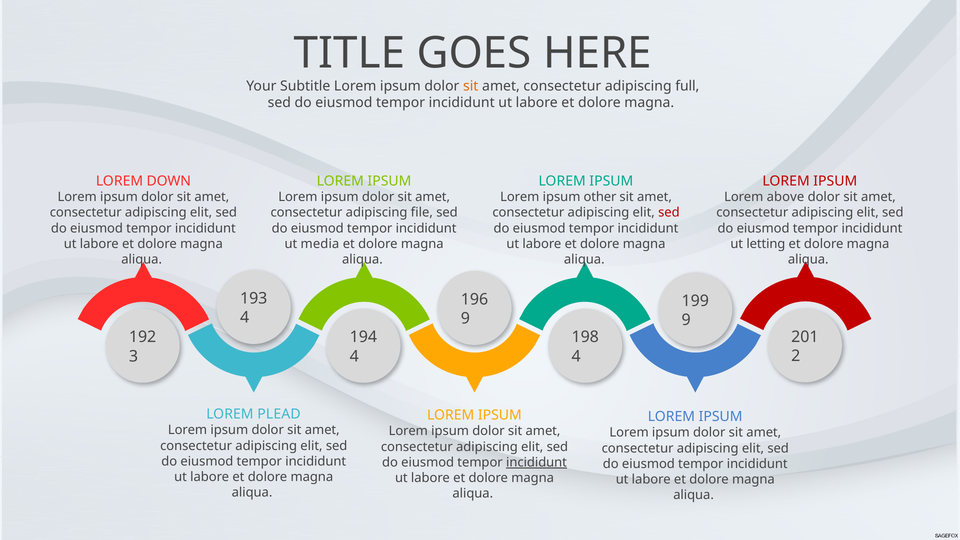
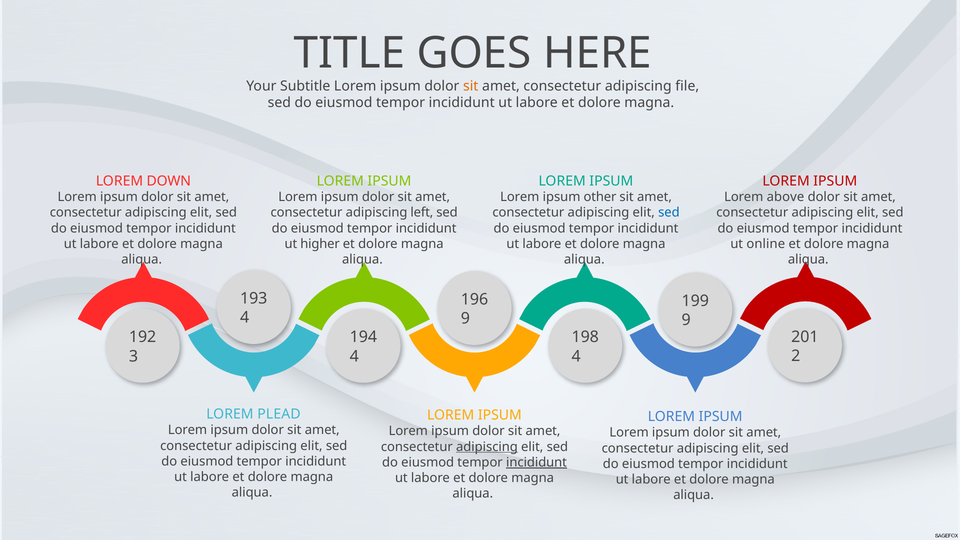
full: full -> file (687, 86)
file: file -> left (422, 213)
sed colour: red -> blue (669, 213)
media: media -> higher (320, 244)
letting: letting -> online (766, 244)
adipiscing underline: none -> present (487, 447)
